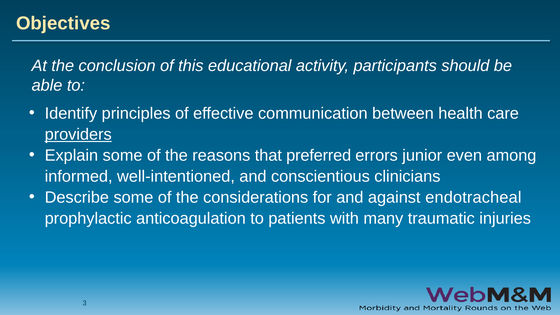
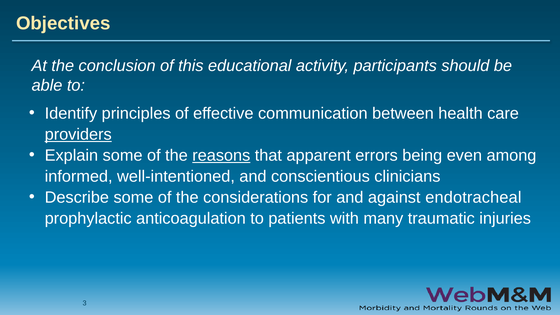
reasons underline: none -> present (221, 155)
preferred: preferred -> apparent (319, 155)
junior: junior -> being (422, 155)
